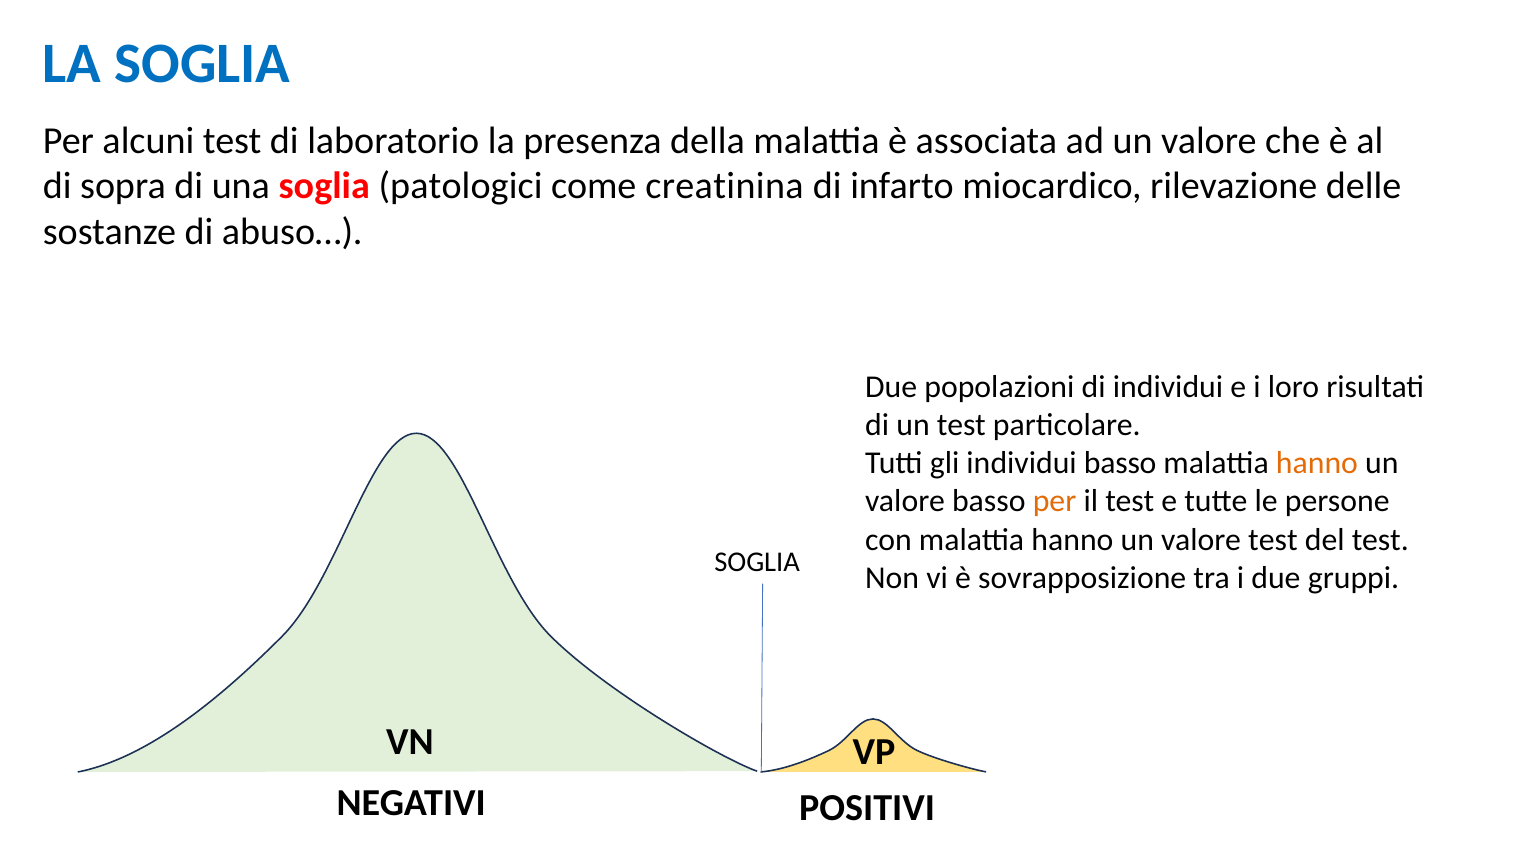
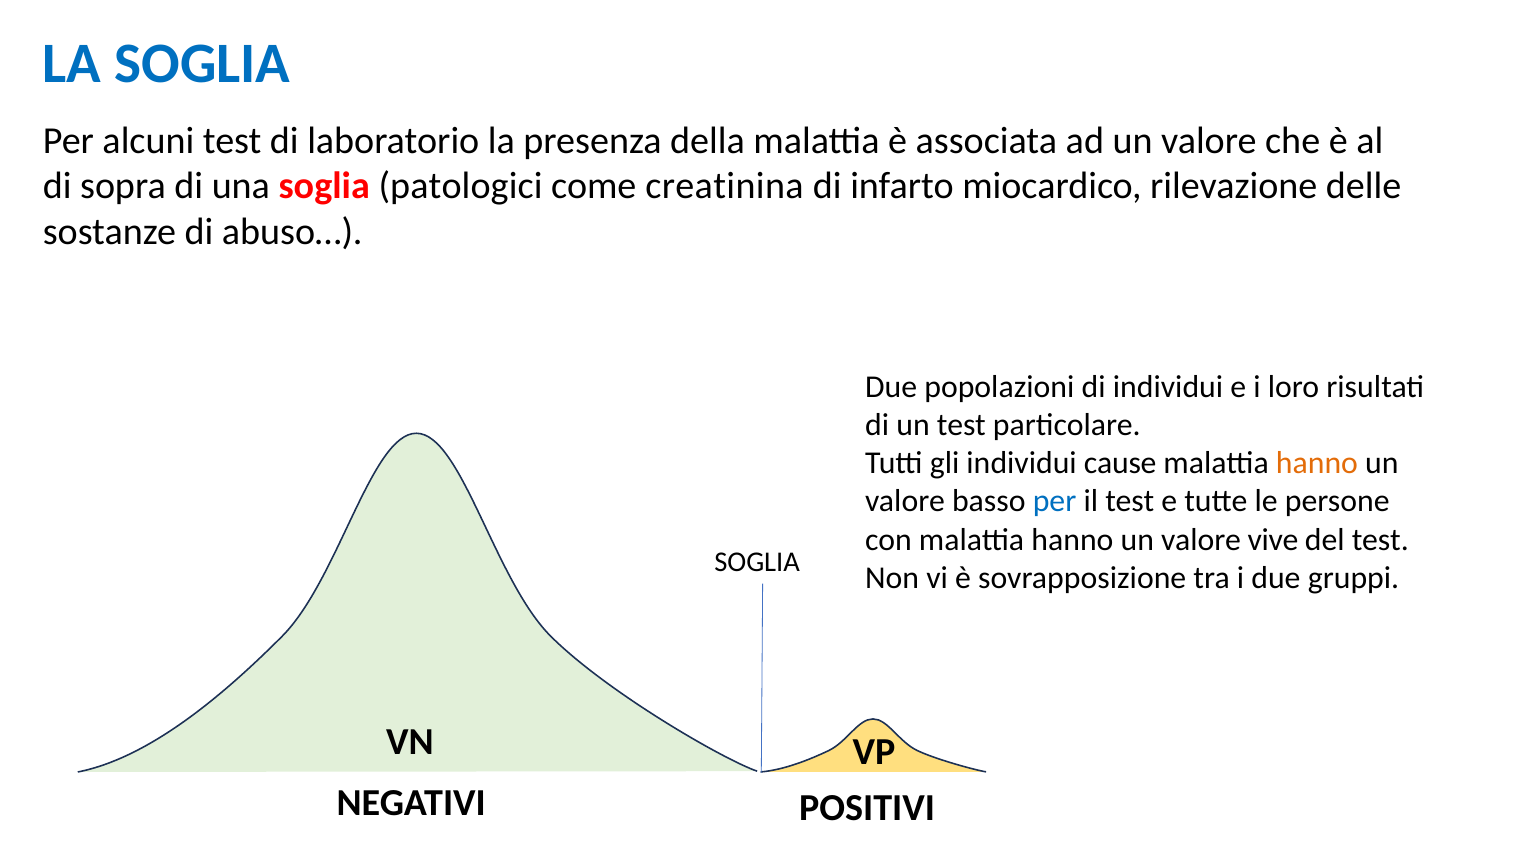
individui basso: basso -> cause (1120, 463)
per colour: orange -> blue (1055, 502)
valore test: test -> vive (1273, 540)
